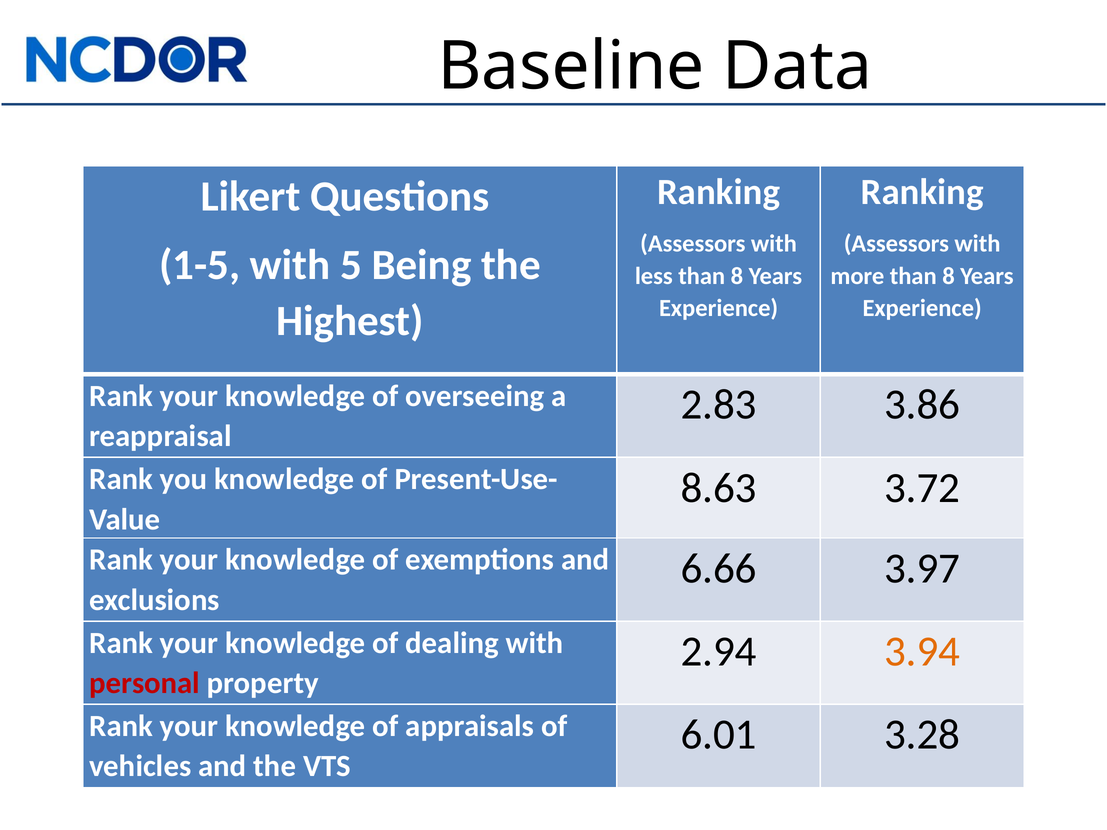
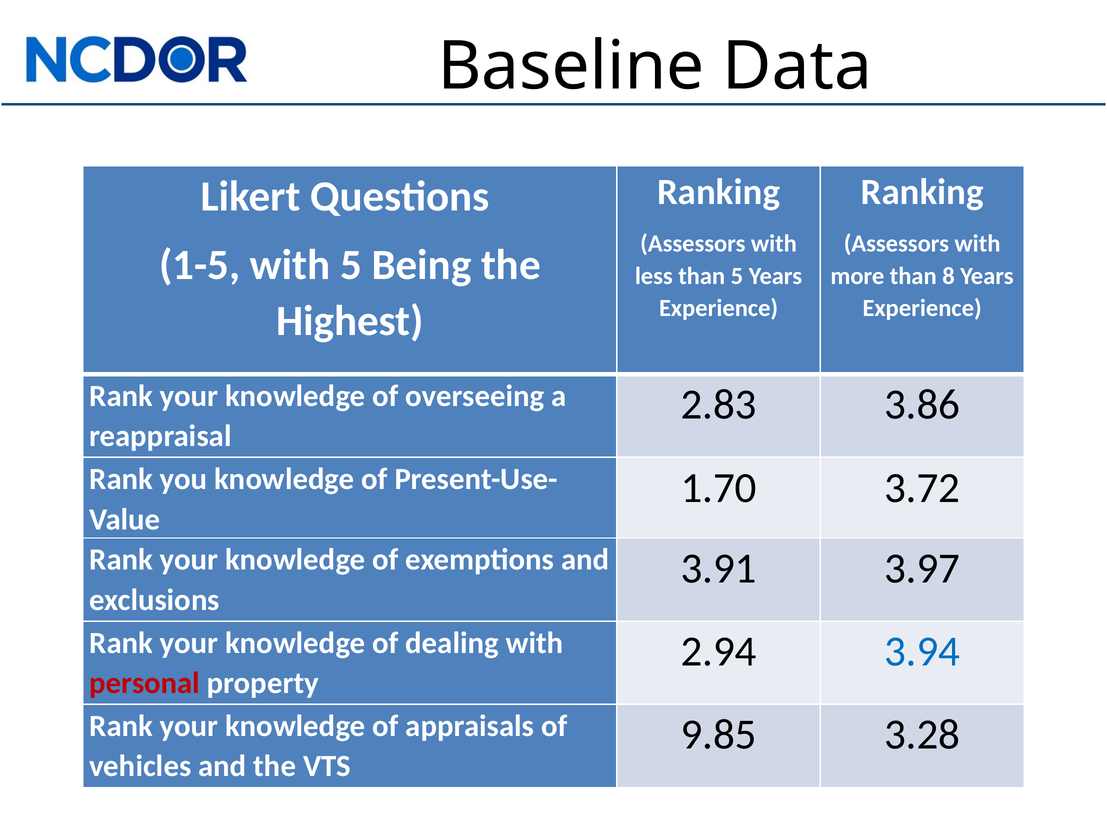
less than 8: 8 -> 5 (737, 276)
8.63: 8.63 -> 1.70 (719, 488)
6.66: 6.66 -> 3.91 (719, 569)
3.94 colour: orange -> blue (922, 652)
6.01: 6.01 -> 9.85 (719, 735)
